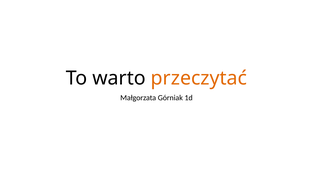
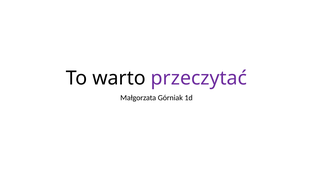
przeczytać colour: orange -> purple (199, 78)
